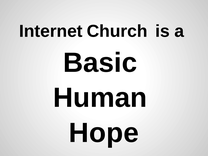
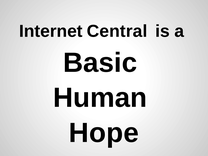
Church: Church -> Central (117, 31)
